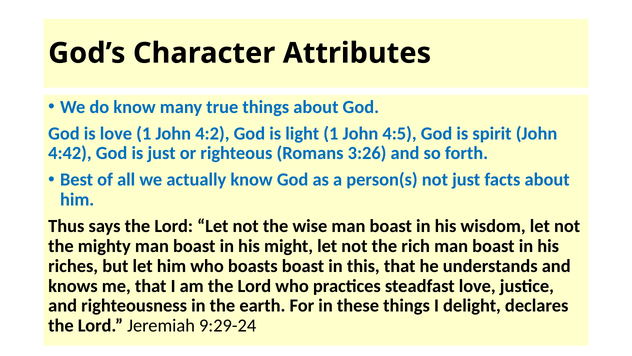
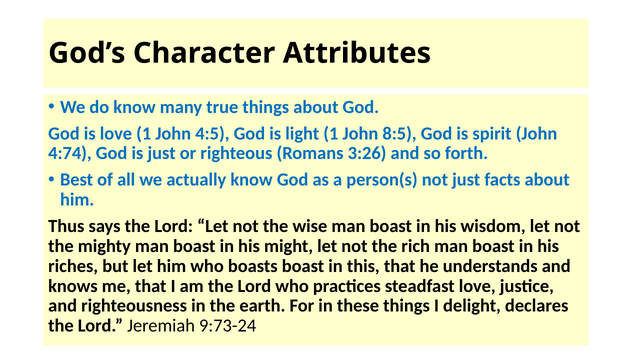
4:2: 4:2 -> 4:5 (212, 133)
4:5: 4:5 -> 8:5 (400, 133)
4:42: 4:42 -> 4:74 (70, 153)
9:29-24: 9:29-24 -> 9:73-24 (228, 325)
